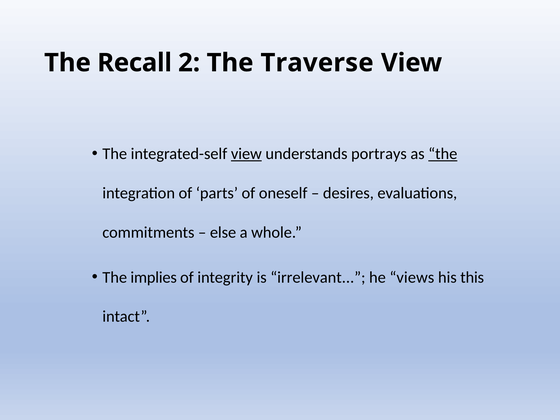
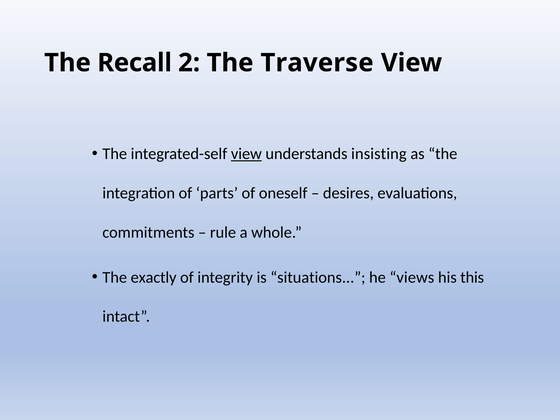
portrays: portrays -> insisting (379, 154)
the underline: present -> none (443, 154)
else: else -> rule (223, 232)
implies: implies -> exactly (154, 277)
irrelevant: irrelevant -> situations (318, 277)
